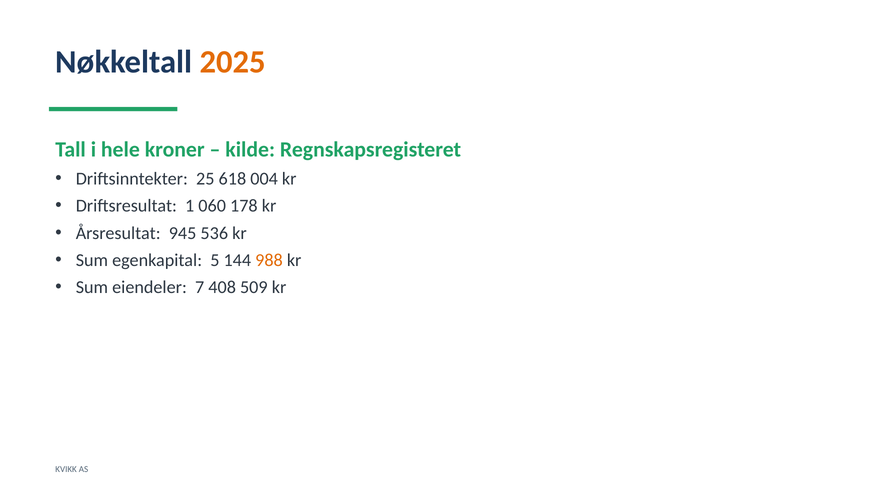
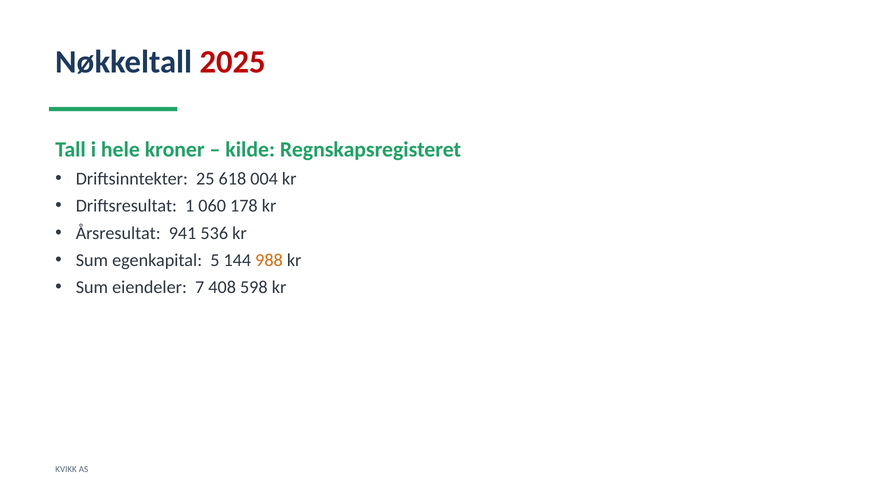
2025 colour: orange -> red (233, 62)
945: 945 -> 941 (183, 233)
509: 509 -> 598 (254, 288)
